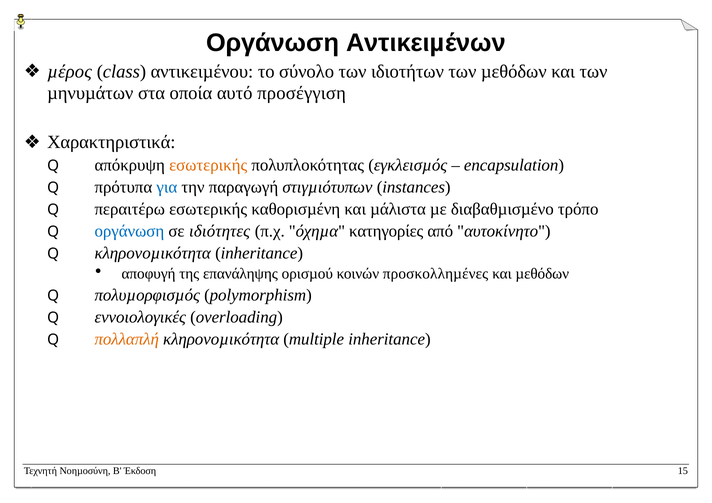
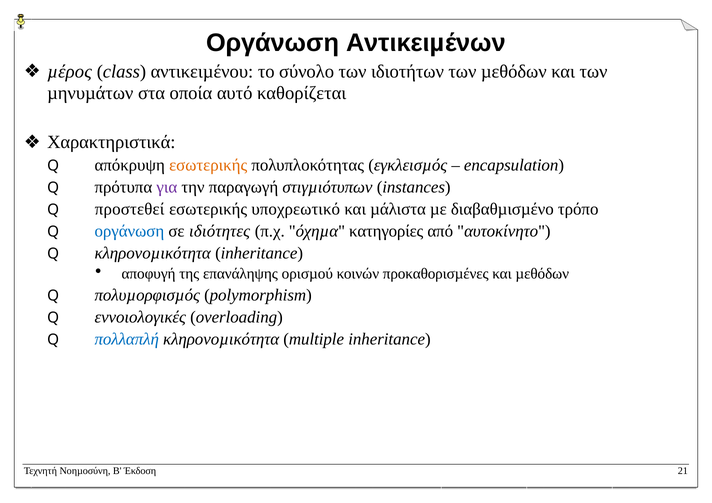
προσέγγιση: προσέγγιση -> καθορίζεται (302, 93)
για colour: blue -> purple (167, 187)
περαιτέρω: περαιτέρω -> προστεθεί (130, 209)
καθορισµένη: καθορισµένη -> υποχρεωτικό (296, 209)
προσκολληµένες: προσκολληµένες -> προκαθορισµένες (436, 274)
πολλαπλή colour: orange -> blue (127, 339)
15: 15 -> 21 (683, 471)
